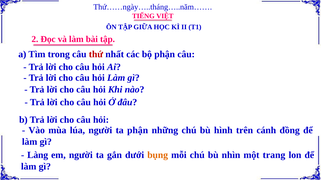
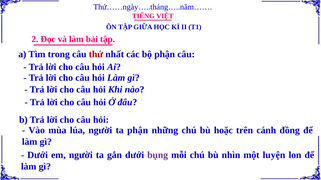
hình: hình -> hoặc (223, 130)
Làng: Làng -> Dưới (38, 155)
bụng colour: orange -> purple (158, 155)
trang: trang -> luyện (274, 155)
